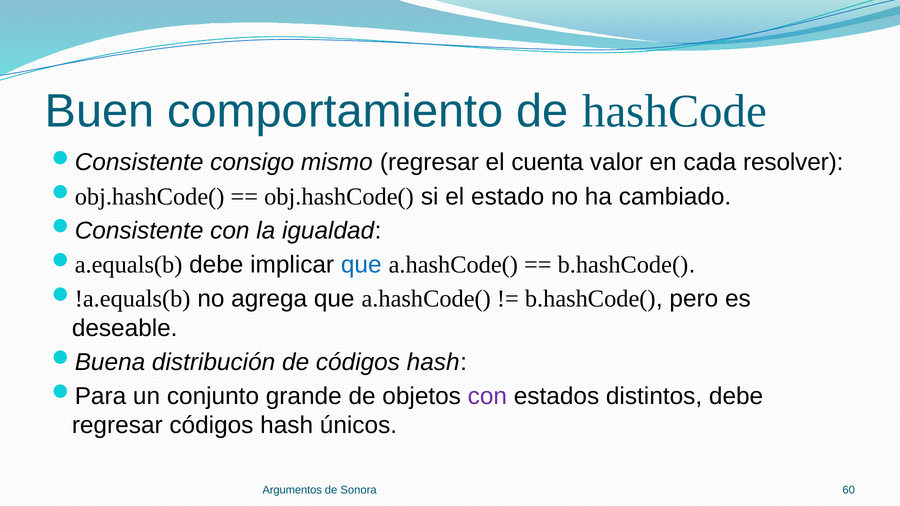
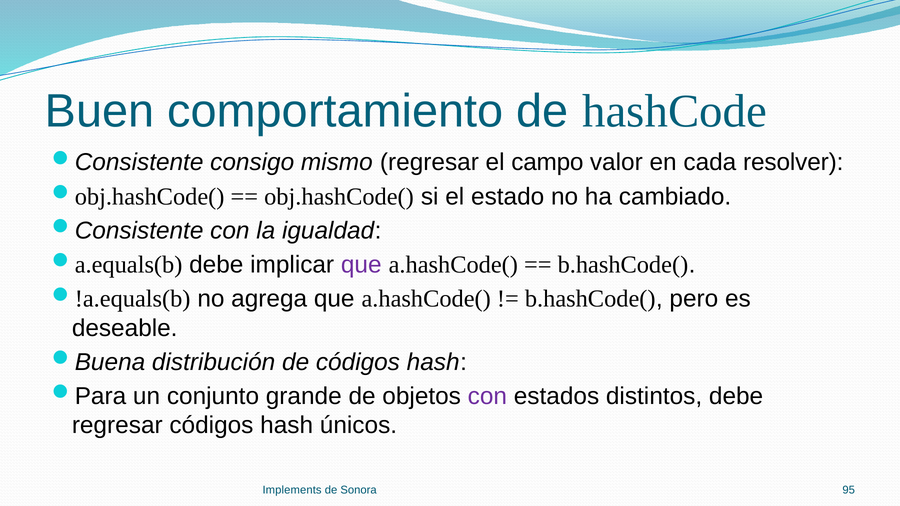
cuenta: cuenta -> campo (547, 163)
que colour: blue -> purple (361, 265)
Argumentos: Argumentos -> Implements (292, 490)
60: 60 -> 95 (849, 490)
